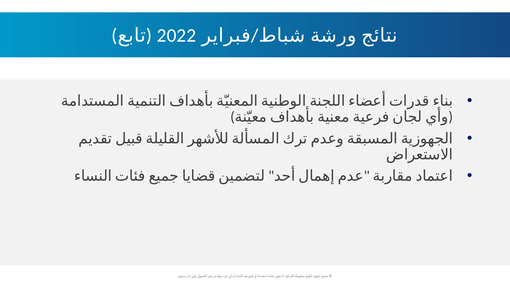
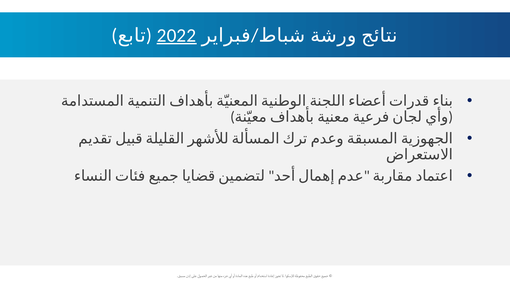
2022 underline: none -> present (177, 35)
